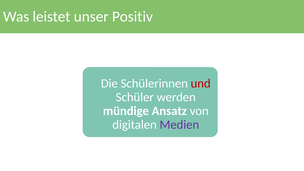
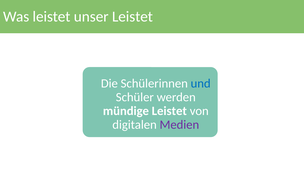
unser Positiv: Positiv -> Leistet (133, 17)
und colour: red -> blue (201, 84)
mündige Ansatz: Ansatz -> Leistet (169, 111)
